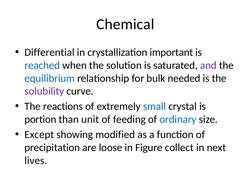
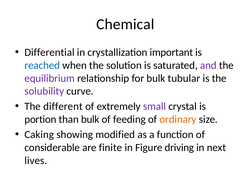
equilibrium colour: blue -> purple (50, 78)
needed: needed -> tubular (184, 78)
reactions: reactions -> different (63, 107)
small colour: blue -> purple (154, 107)
than unit: unit -> bulk (90, 120)
ordinary colour: blue -> orange (178, 120)
Except: Except -> Caking (39, 135)
precipitation: precipitation -> considerable (52, 148)
loose: loose -> finite (111, 148)
collect: collect -> driving (179, 148)
